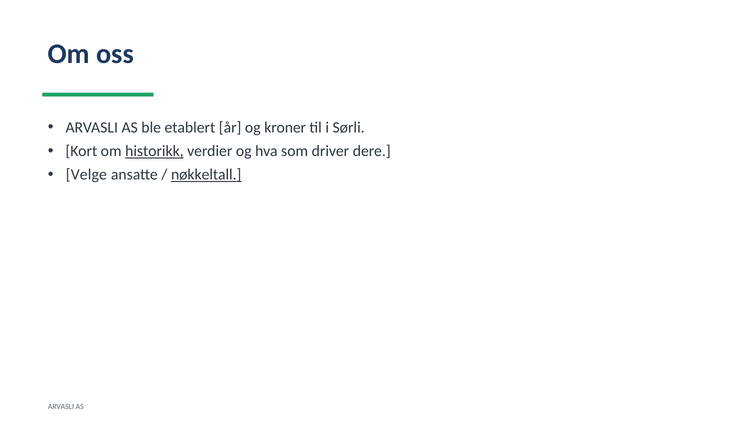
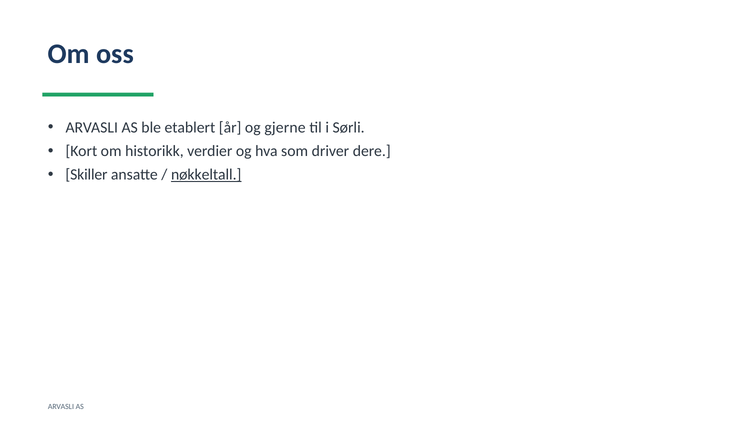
kroner: kroner -> gjerne (285, 128)
historikk underline: present -> none (154, 151)
Velge: Velge -> Skiller (87, 175)
